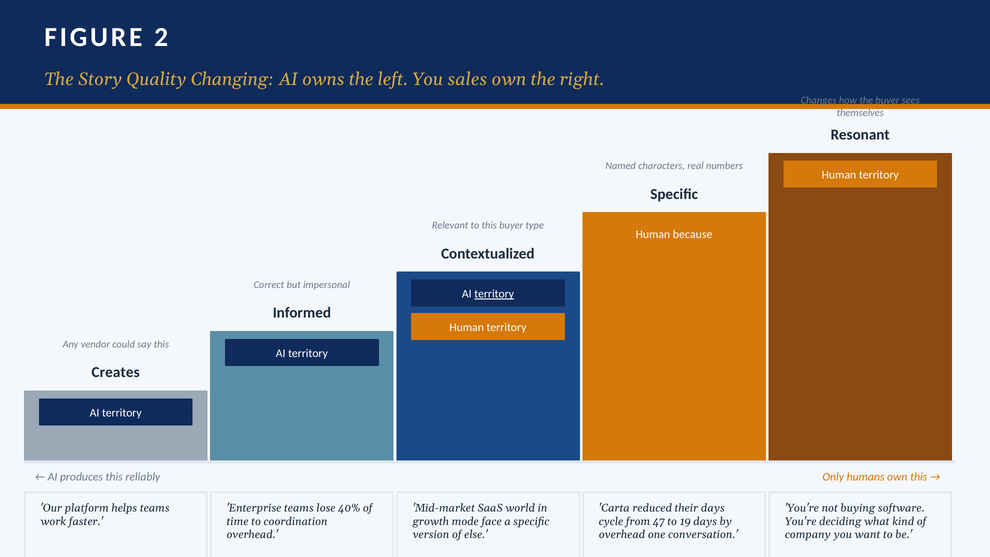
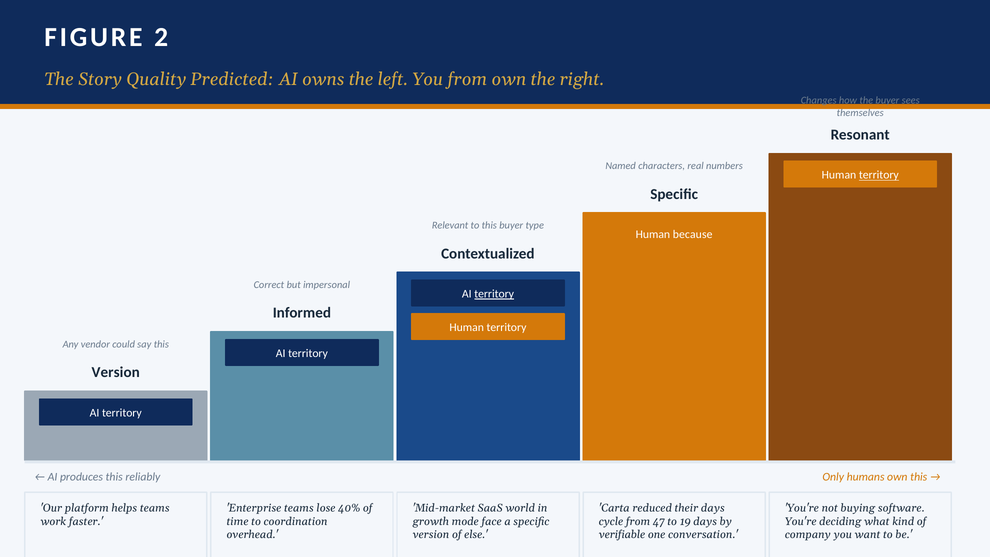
Changing: Changing -> Predicted (233, 79)
You sales: sales -> from (467, 79)
territory underline: none -> present (879, 175)
Creates: Creates -> Version (116, 372)
overhead: overhead -> verifiable (622, 535)
